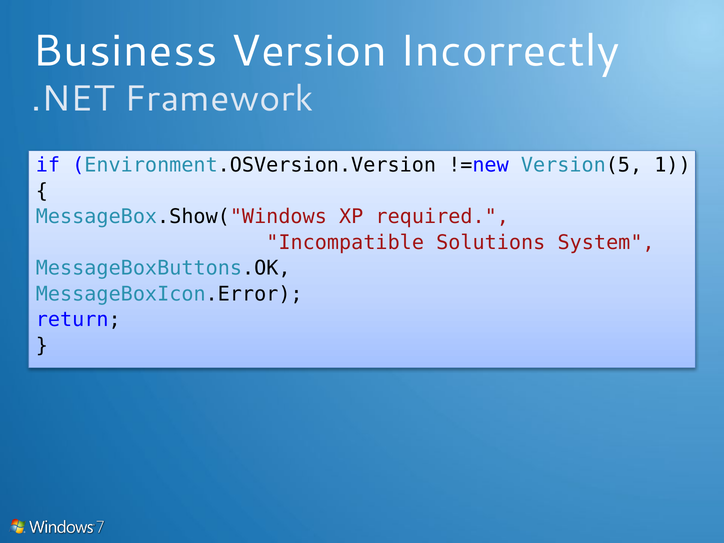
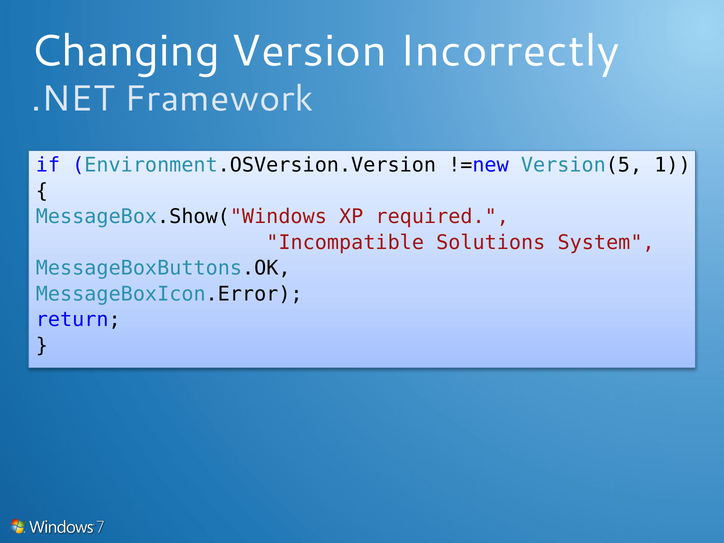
Business: Business -> Changing (125, 51)
